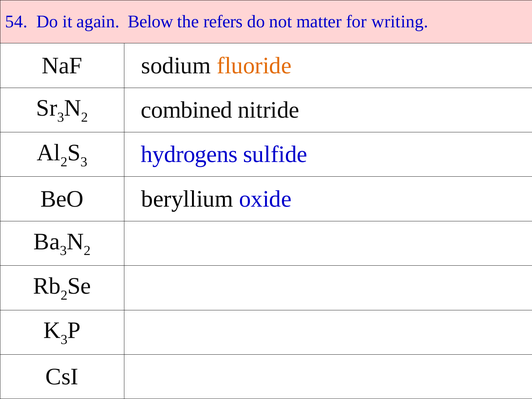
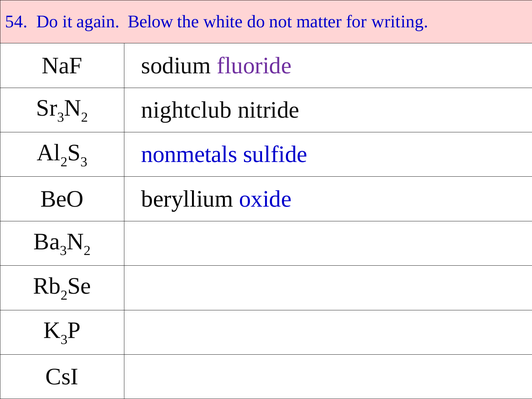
refers: refers -> white (223, 22)
fluoride colour: orange -> purple (254, 66)
combined: combined -> nightclub (186, 110)
hydrogens: hydrogens -> nonmetals (189, 154)
